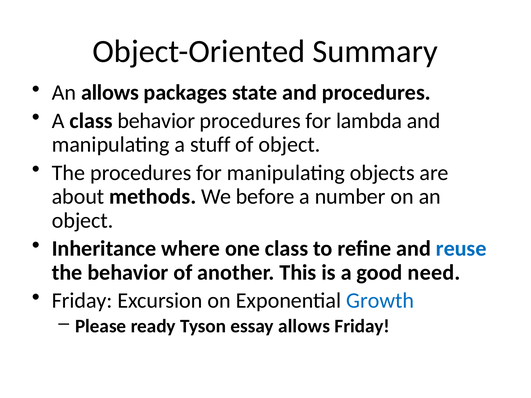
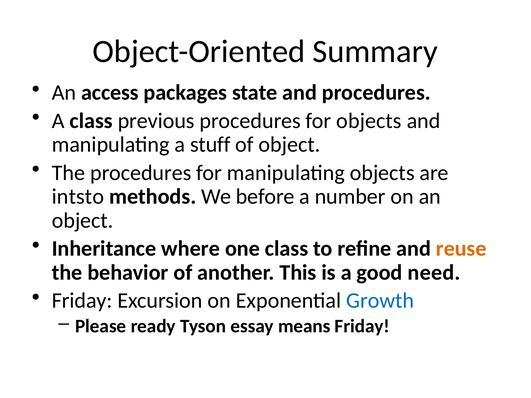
An allows: allows -> access (110, 93)
class behavior: behavior -> previous (156, 121)
for lambda: lambda -> objects (369, 121)
about: about -> intsto (78, 197)
reuse colour: blue -> orange (461, 249)
essay allows: allows -> means (304, 326)
